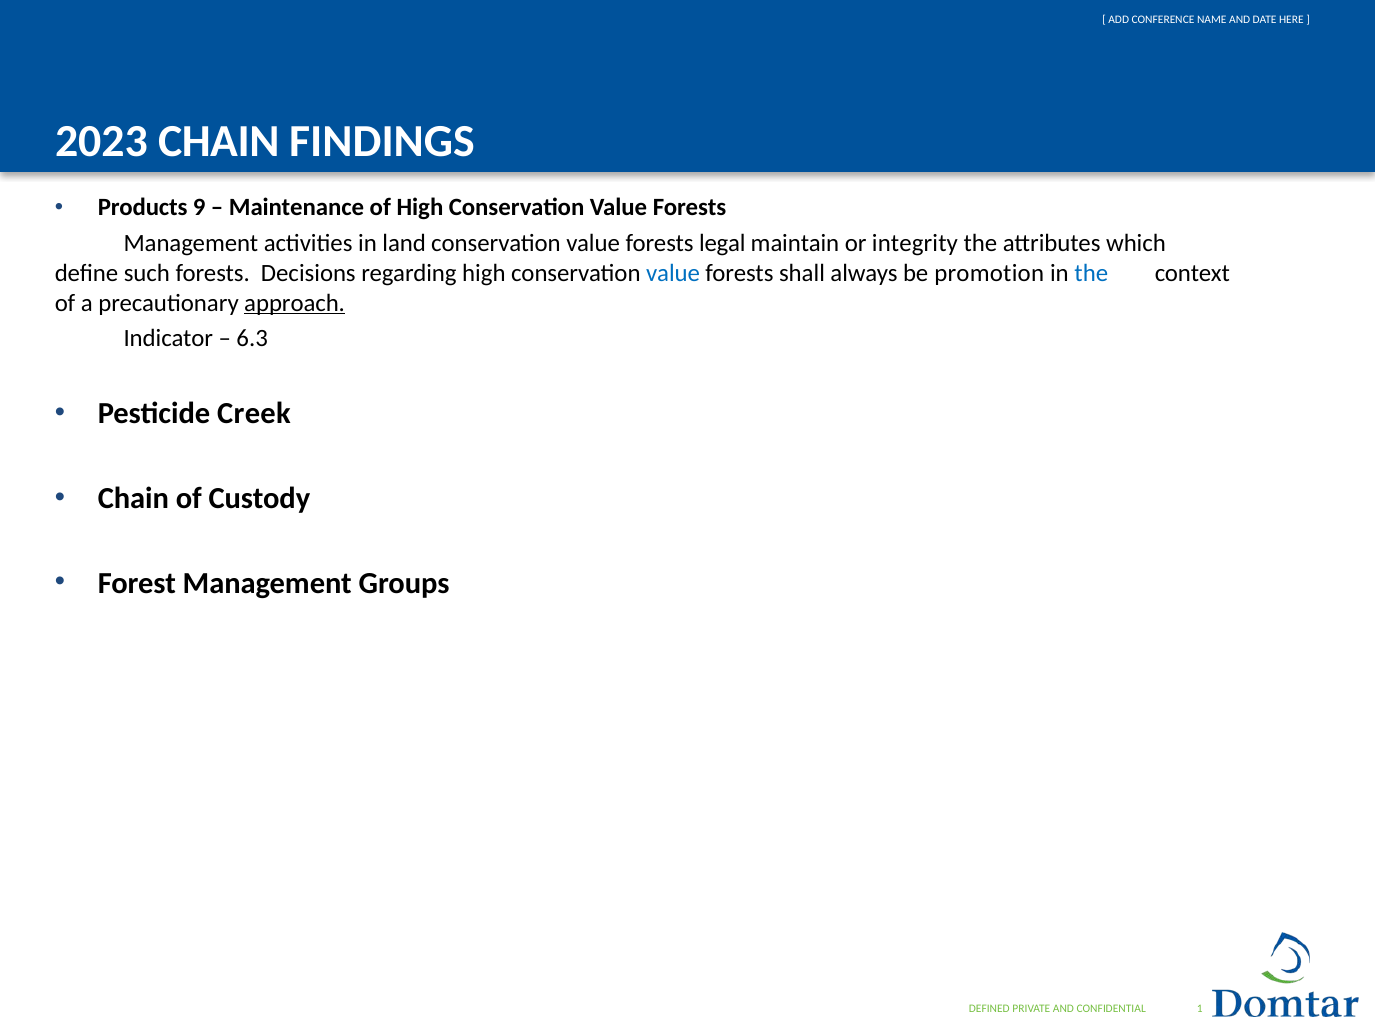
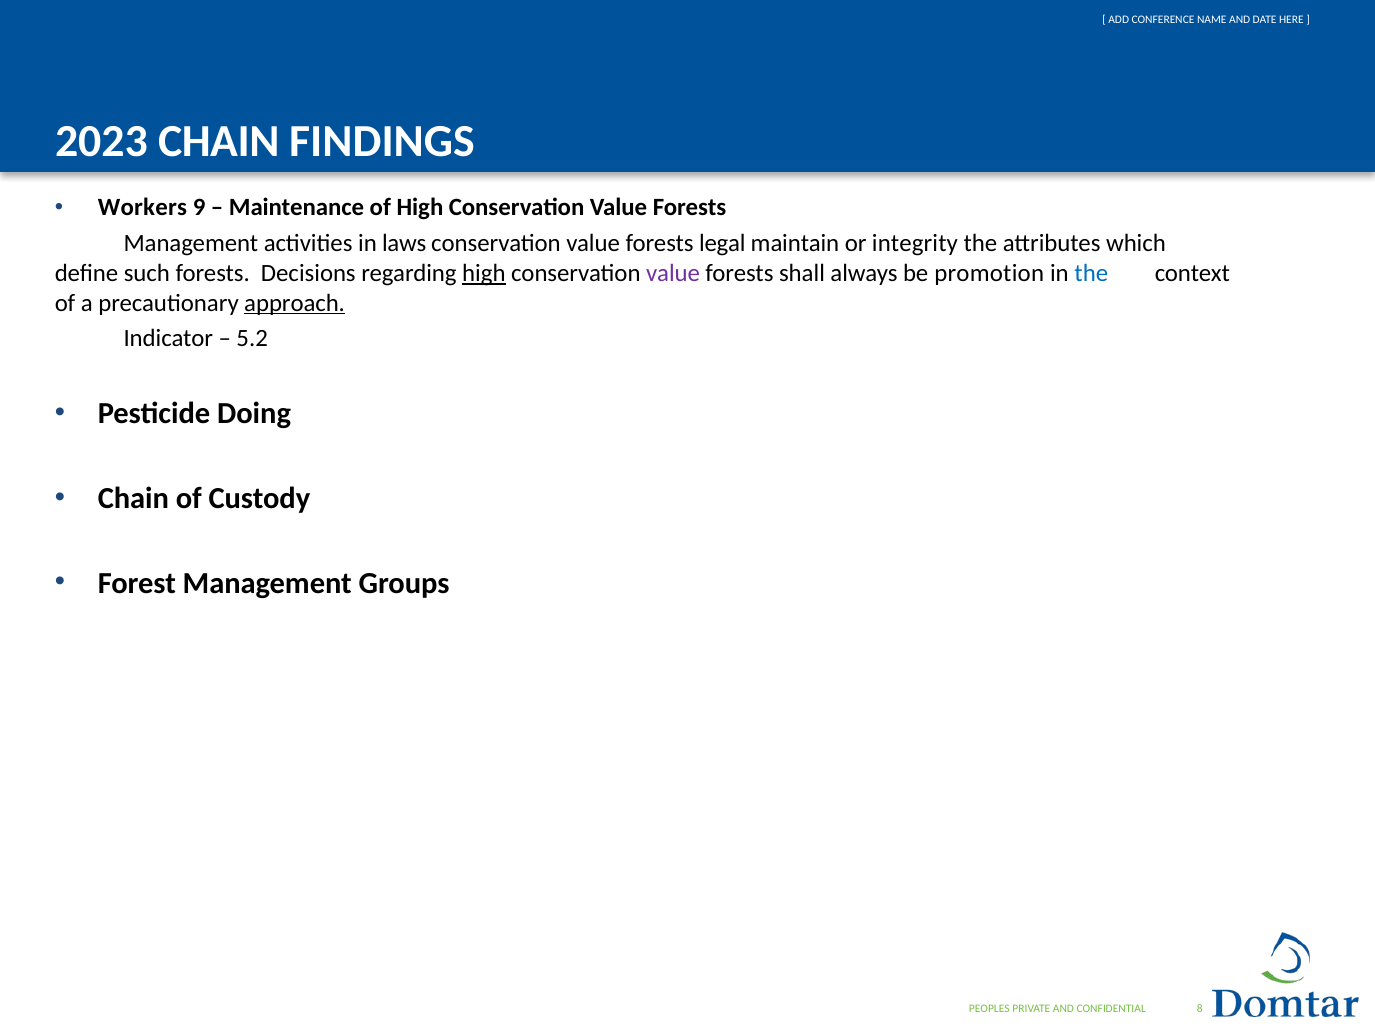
Products: Products -> Workers (142, 208)
land: land -> laws (404, 243)
high underline: none -> present (484, 273)
value colour: blue -> purple (673, 273)
6.3: 6.3 -> 5.2 (252, 339)
Creek: Creek -> Doing (254, 414)
DEFINED: DEFINED -> PEOPLES (989, 1008)
1: 1 -> 8 (1200, 1008)
